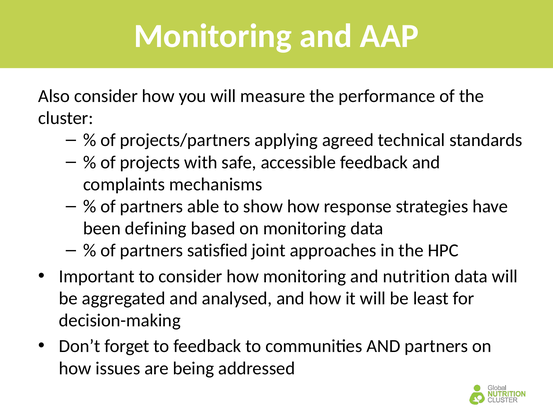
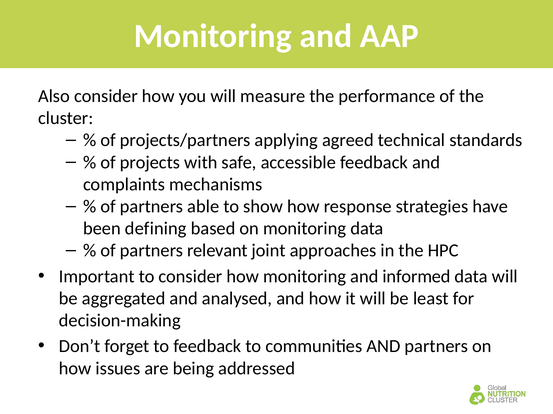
satisfied: satisfied -> relevant (217, 251)
nutrition: nutrition -> informed (417, 277)
